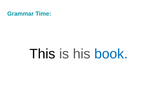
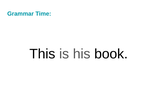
book colour: blue -> black (111, 54)
